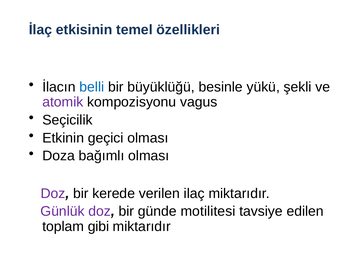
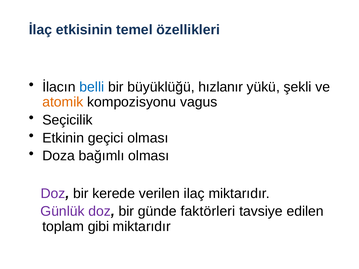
besinle: besinle -> hızlanır (221, 87)
atomik colour: purple -> orange (63, 102)
motilitesi: motilitesi -> faktörleri (208, 212)
